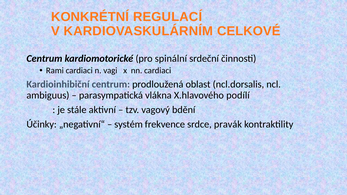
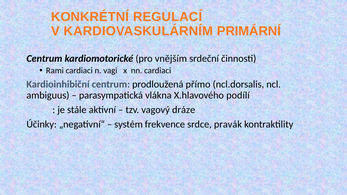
CELKOVÉ: CELKOVÉ -> PRIMÁRNÍ (249, 31)
spinální: spinální -> vnějším (171, 59)
oblast: oblast -> přímo (198, 84)
bdění: bdění -> dráze (184, 110)
